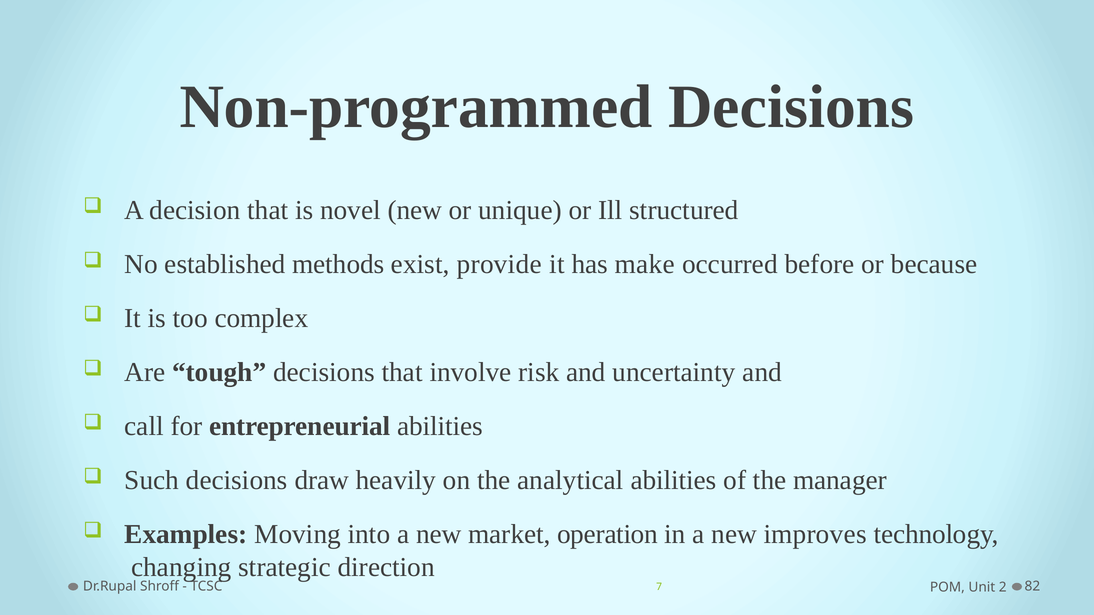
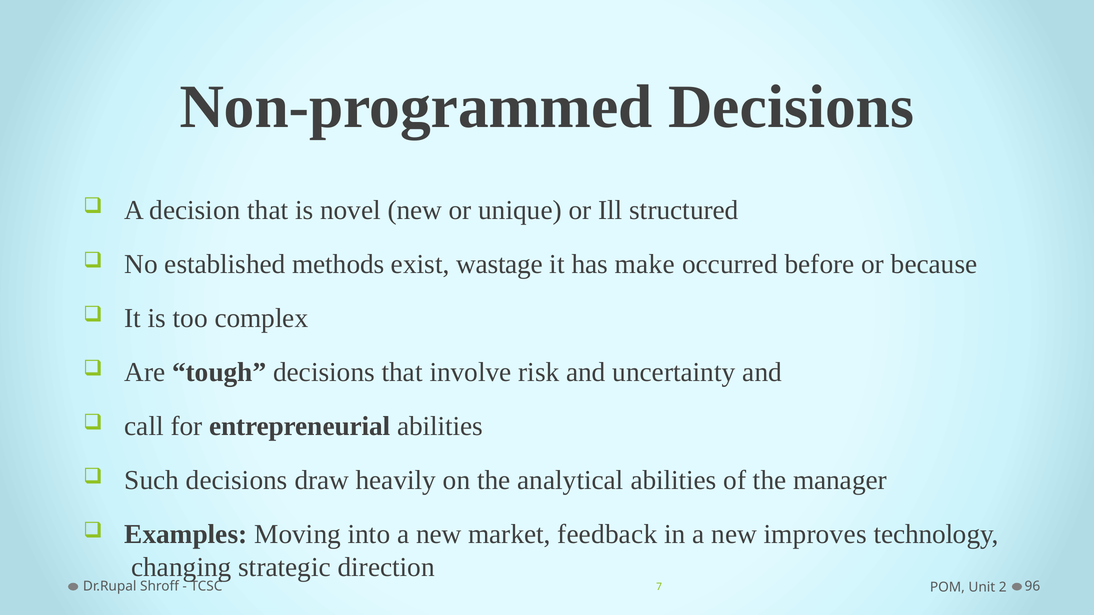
provide: provide -> wastage (500, 264)
operation: operation -> feedback (607, 535)
82: 82 -> 96 (1032, 587)
